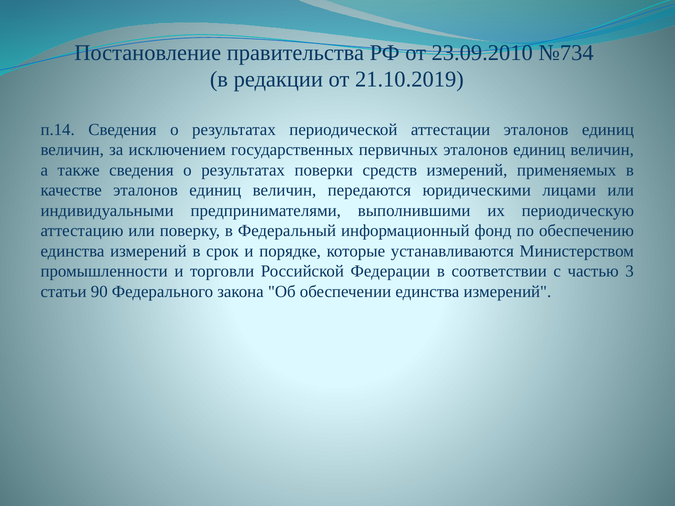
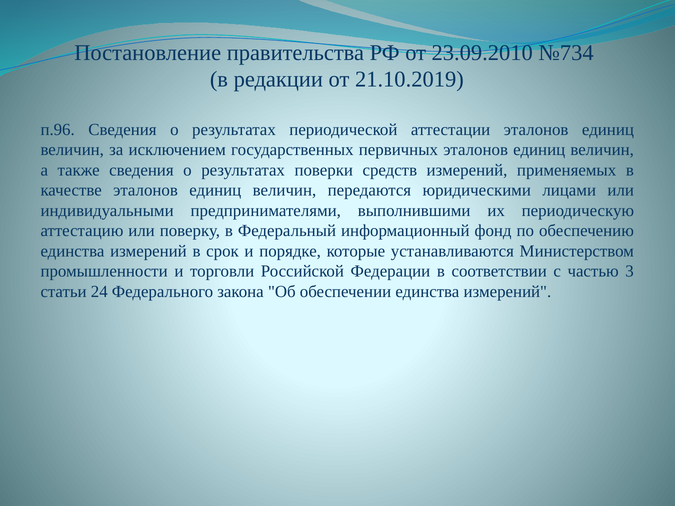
п.14: п.14 -> п.96 (58, 130)
90: 90 -> 24 (99, 292)
